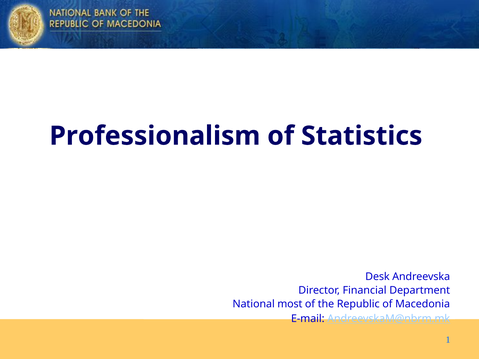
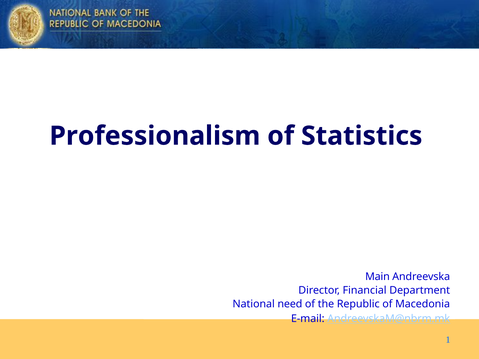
Desk: Desk -> Main (377, 277)
most: most -> need (290, 304)
